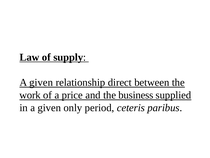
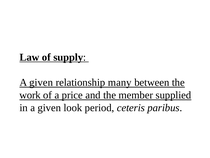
direct: direct -> many (120, 82)
business: business -> member (136, 95)
only: only -> look (73, 107)
